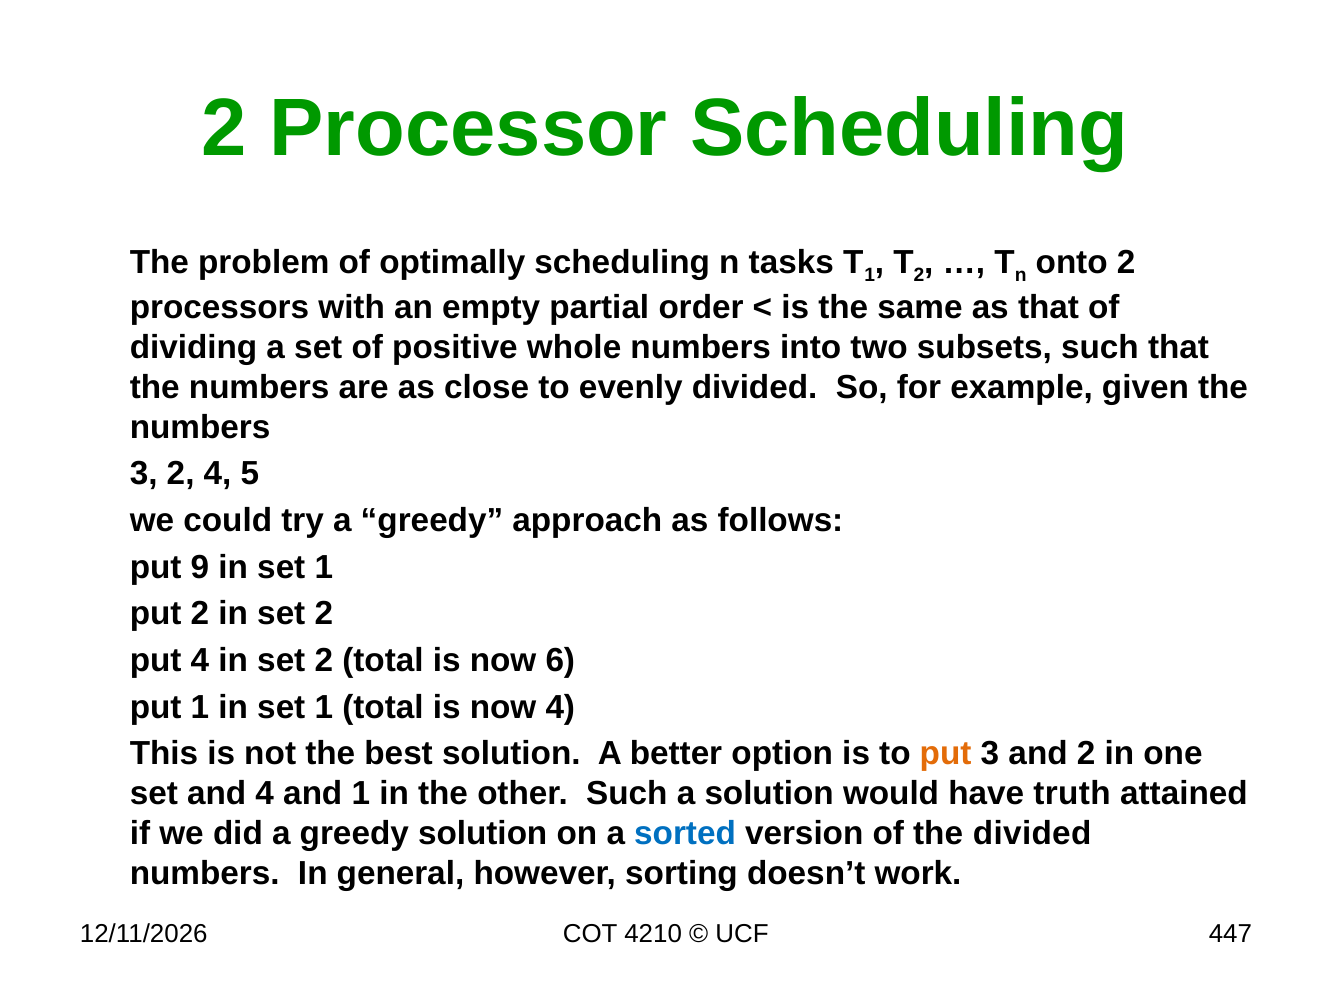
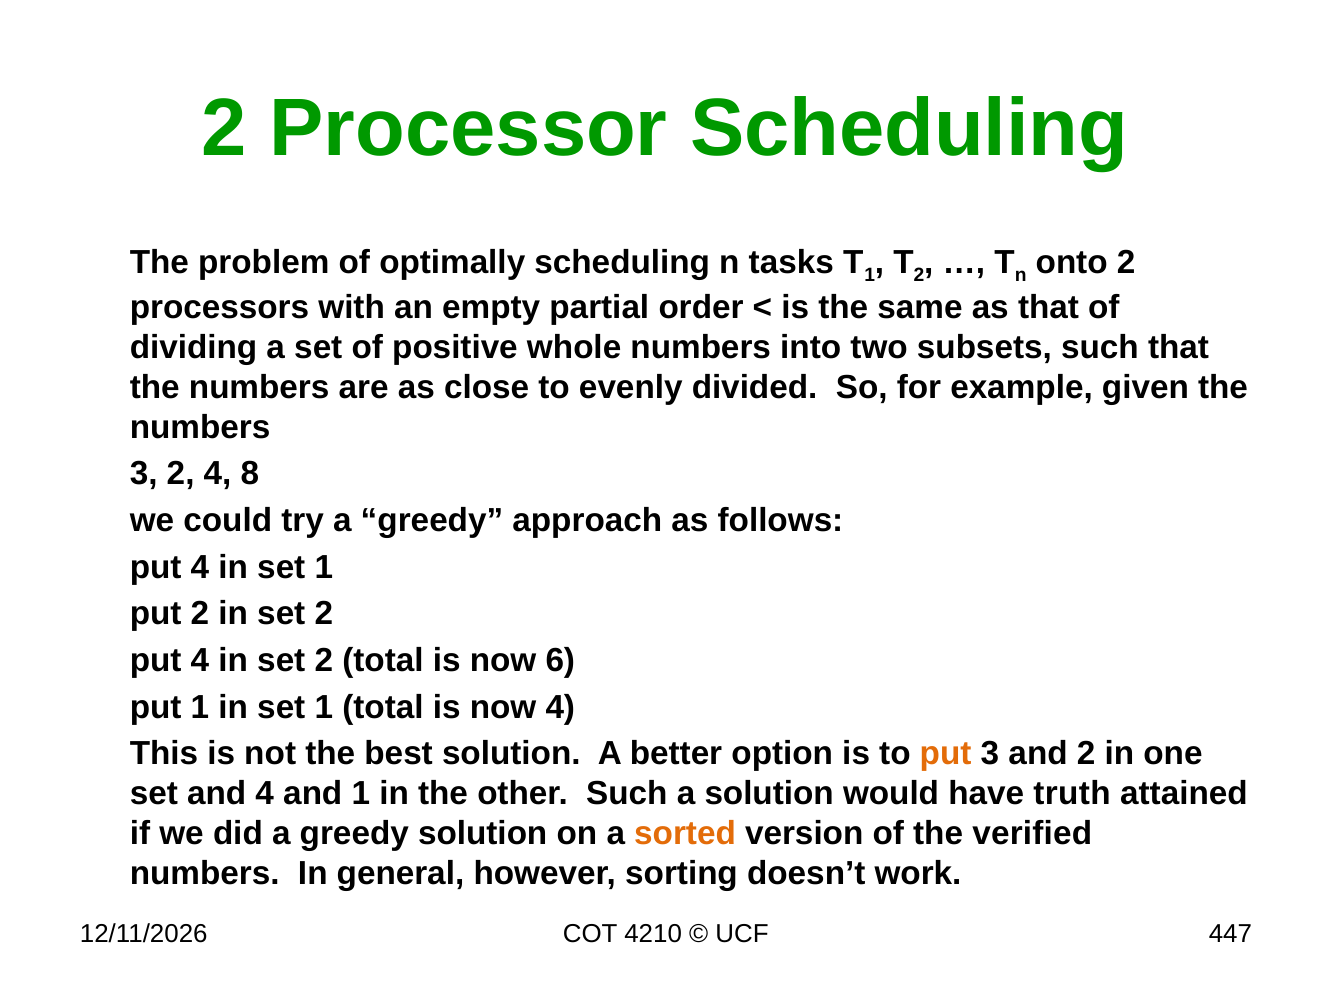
5: 5 -> 8 (250, 474)
9: 9 -> 4 (200, 567)
sorted colour: blue -> orange (685, 834)
the divided: divided -> verified (1032, 834)
